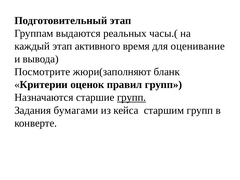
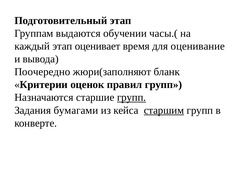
реальных: реальных -> обучении (125, 33)
активного: активного -> оценивает (98, 46)
Посмотрите: Посмотрите -> Поочередно (42, 72)
старшим underline: none -> present (164, 110)
